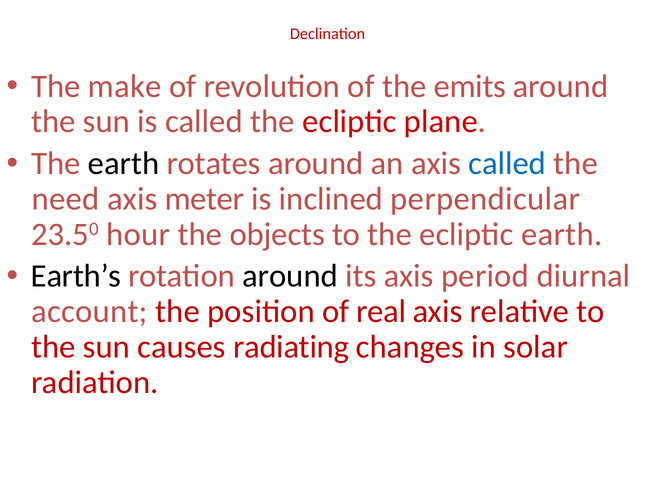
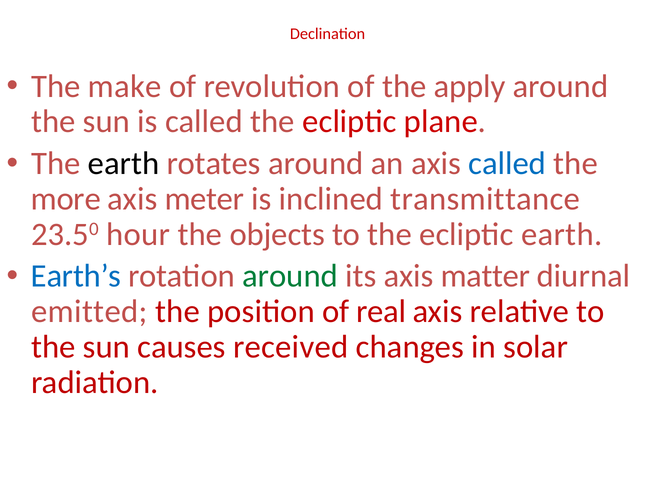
emits: emits -> apply (470, 86)
need: need -> more (66, 199)
perpendicular: perpendicular -> transmittance (485, 199)
Earth’s colour: black -> blue (76, 276)
around colour: black -> green (290, 276)
period: period -> matter (485, 276)
account: account -> emitted (89, 312)
radiating: radiating -> received (291, 347)
